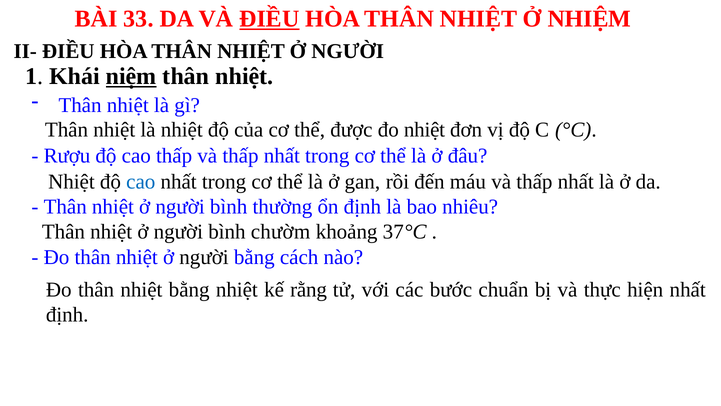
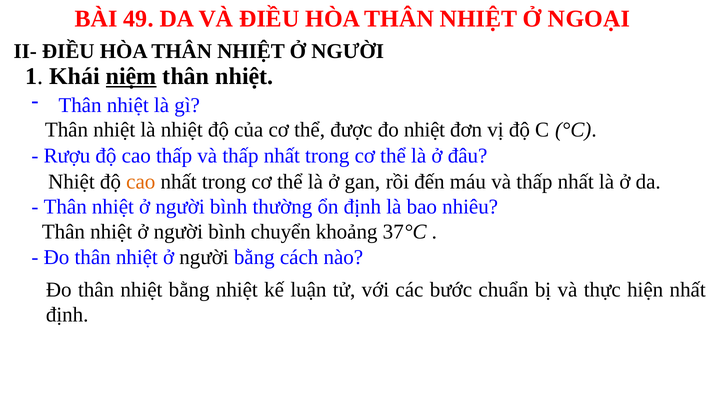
33: 33 -> 49 (138, 19)
ĐIỀU underline: present -> none (269, 19)
NHIỆM: NHIỆM -> NGOẠI (589, 19)
cao colour: blue -> orange (141, 182)
chườm: chườm -> chuyển (281, 232)
rằng: rằng -> luận (308, 289)
